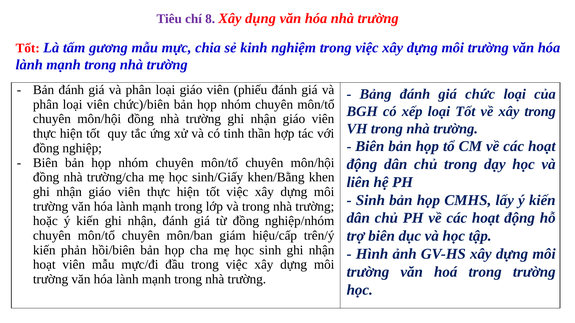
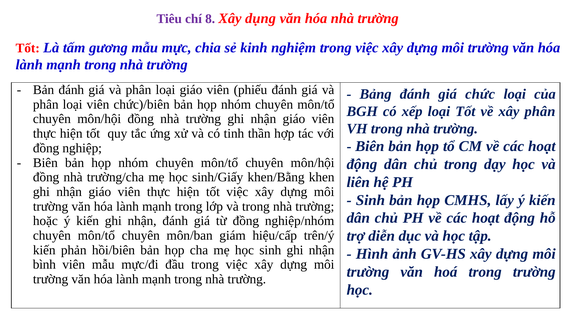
xây trong: trong -> phân (540, 112)
trợ biên: biên -> diễn (382, 236)
hoạt: hoạt -> bình (44, 265)
